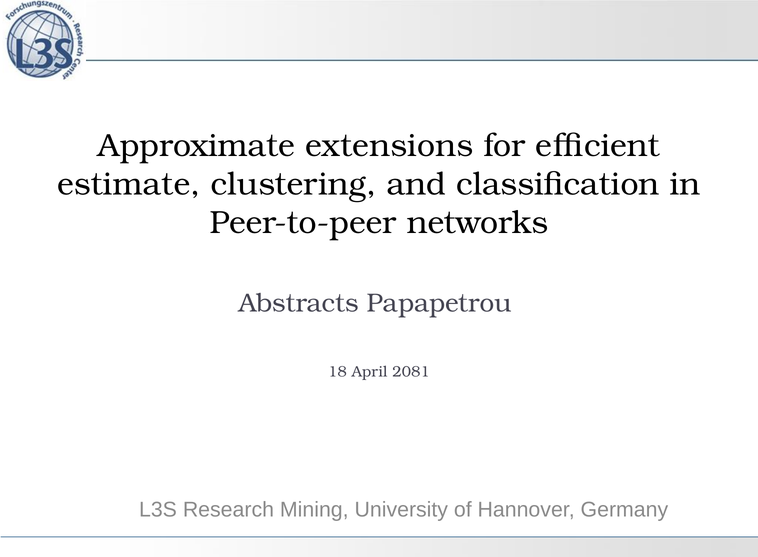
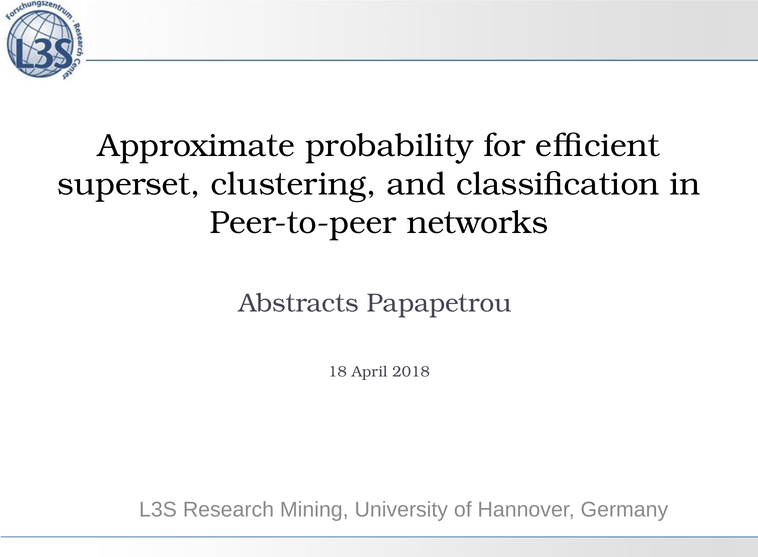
extensions: extensions -> probability (389, 146)
estimate: estimate -> superset (129, 184)
2081: 2081 -> 2018 (411, 372)
